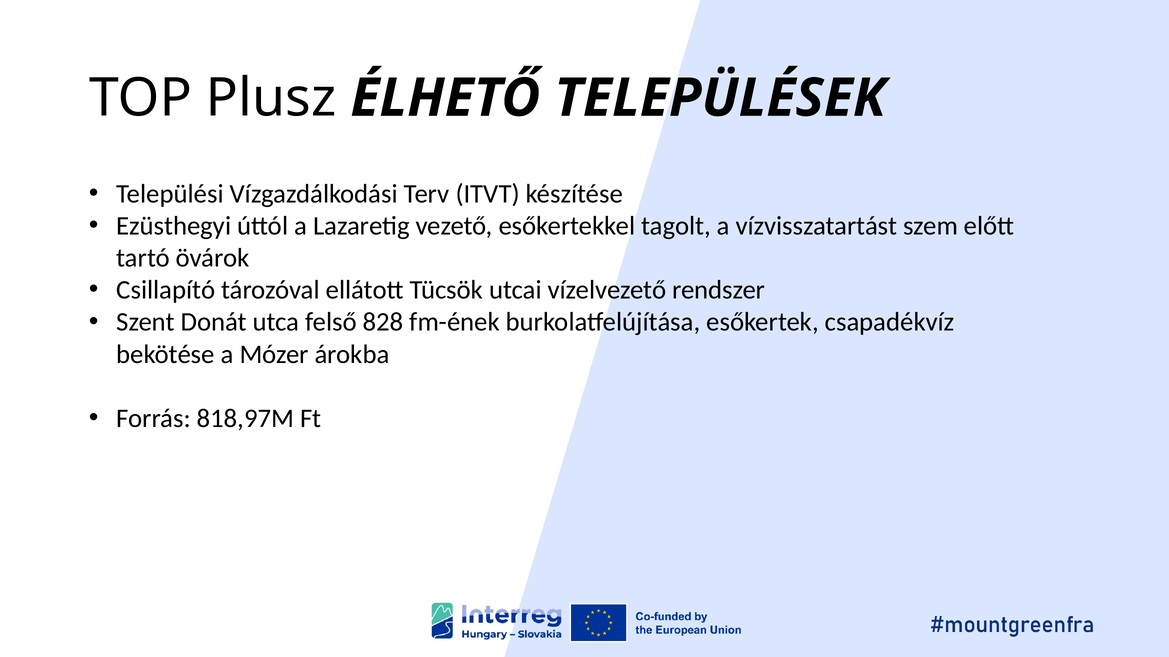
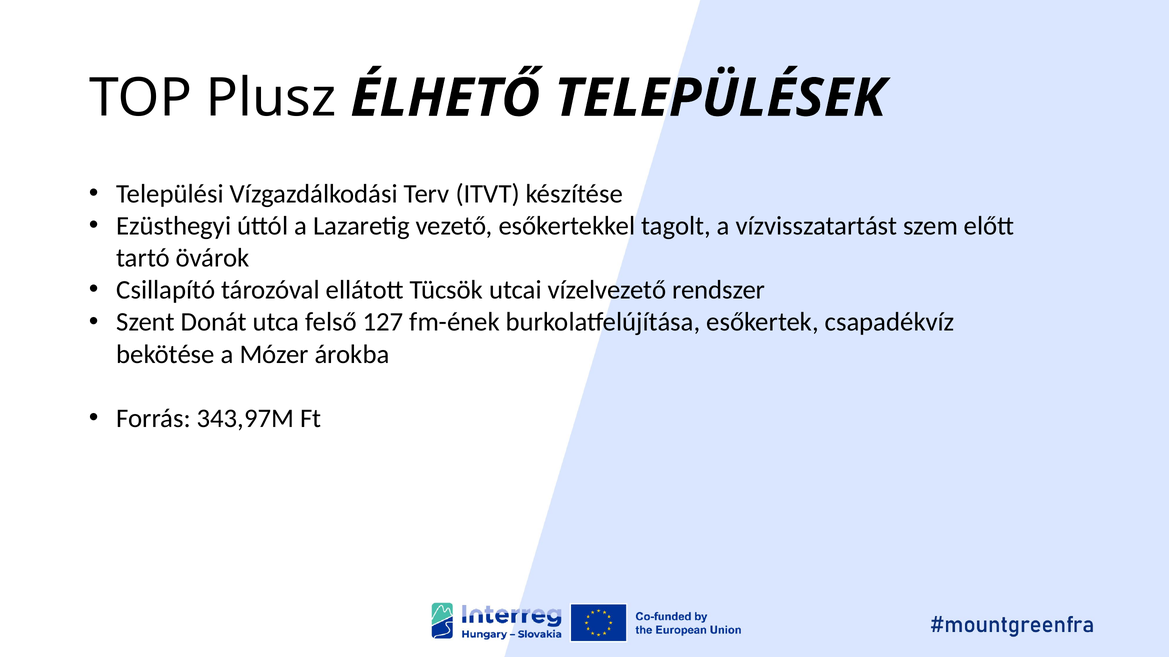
828: 828 -> 127 (383, 322)
818,97M: 818,97M -> 343,97M (245, 419)
